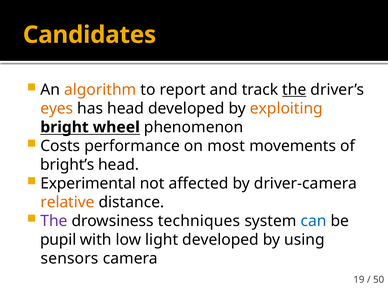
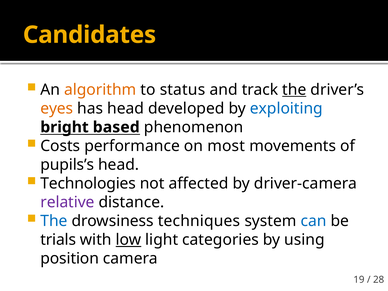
report: report -> status (183, 90)
exploiting colour: orange -> blue (286, 108)
wheel: wheel -> based (116, 127)
bright’s: bright’s -> pupils’s (67, 165)
Experimental: Experimental -> Technologies (88, 183)
relative colour: orange -> purple (67, 202)
The colour: purple -> blue (54, 221)
pupil: pupil -> trials (58, 240)
low underline: none -> present (128, 240)
light developed: developed -> categories (221, 240)
sensors: sensors -> position (70, 258)
50: 50 -> 28 (379, 280)
